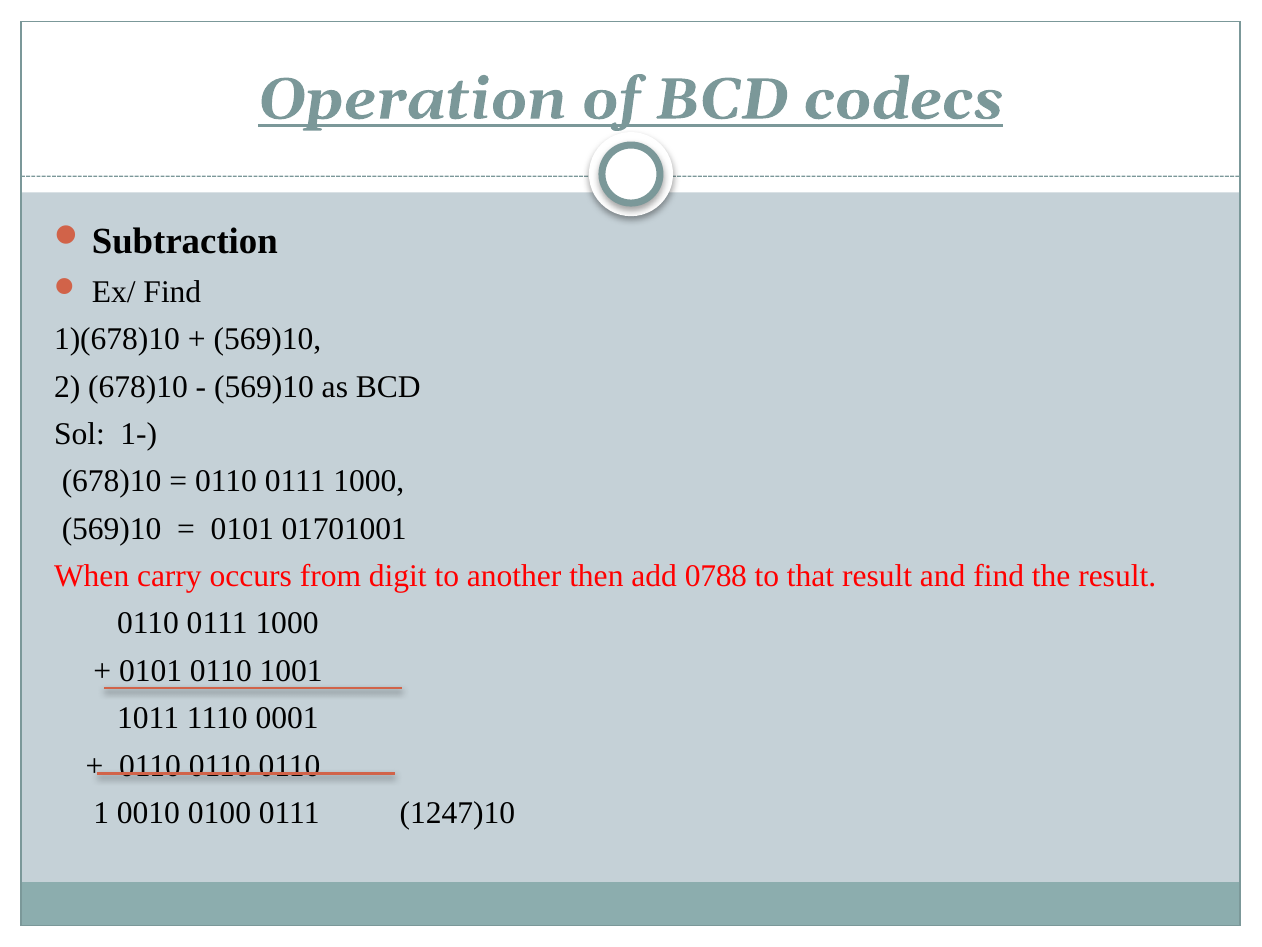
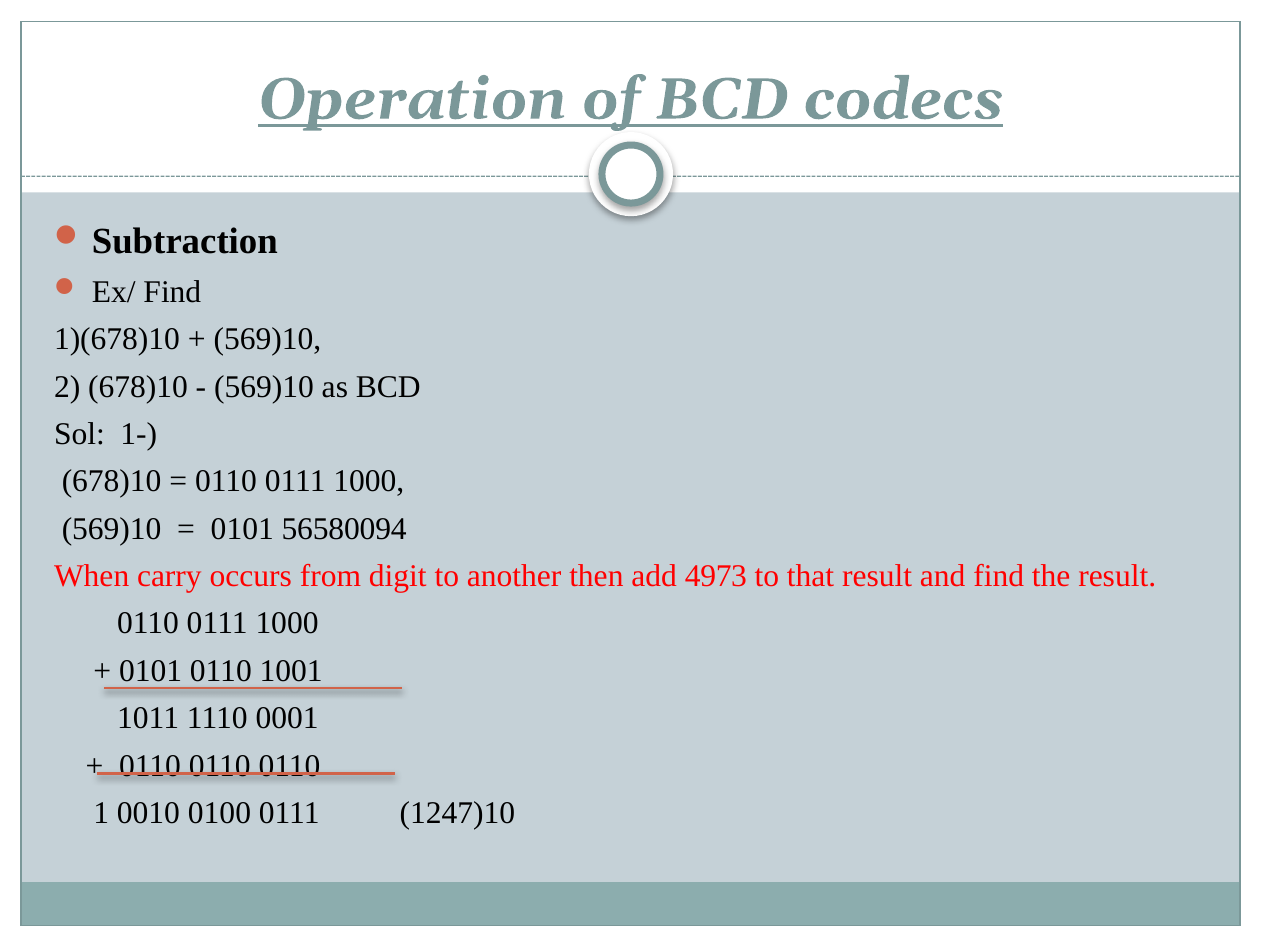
01701001: 01701001 -> 56580094 (344, 529)
0788: 0788 -> 4973 (716, 576)
